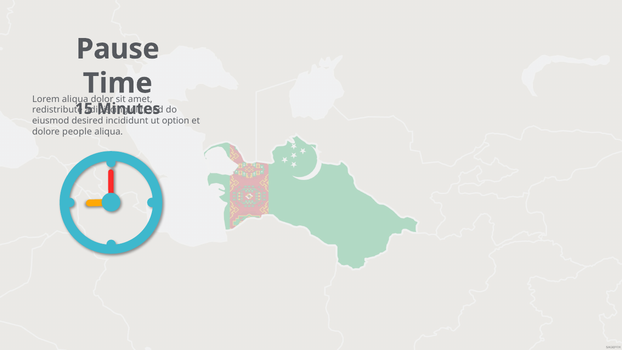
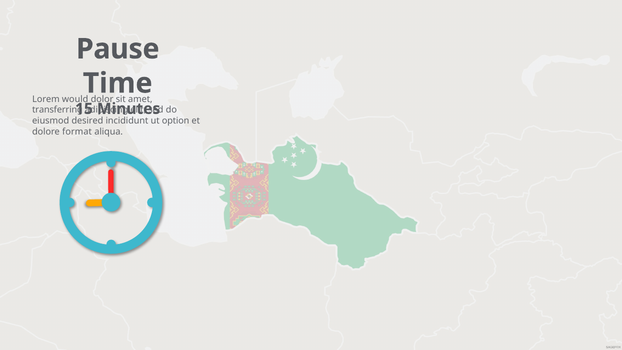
Lorem aliqua: aliqua -> would (75, 99)
redistribute: redistribute -> transferring (57, 110)
people: people -> format (77, 132)
